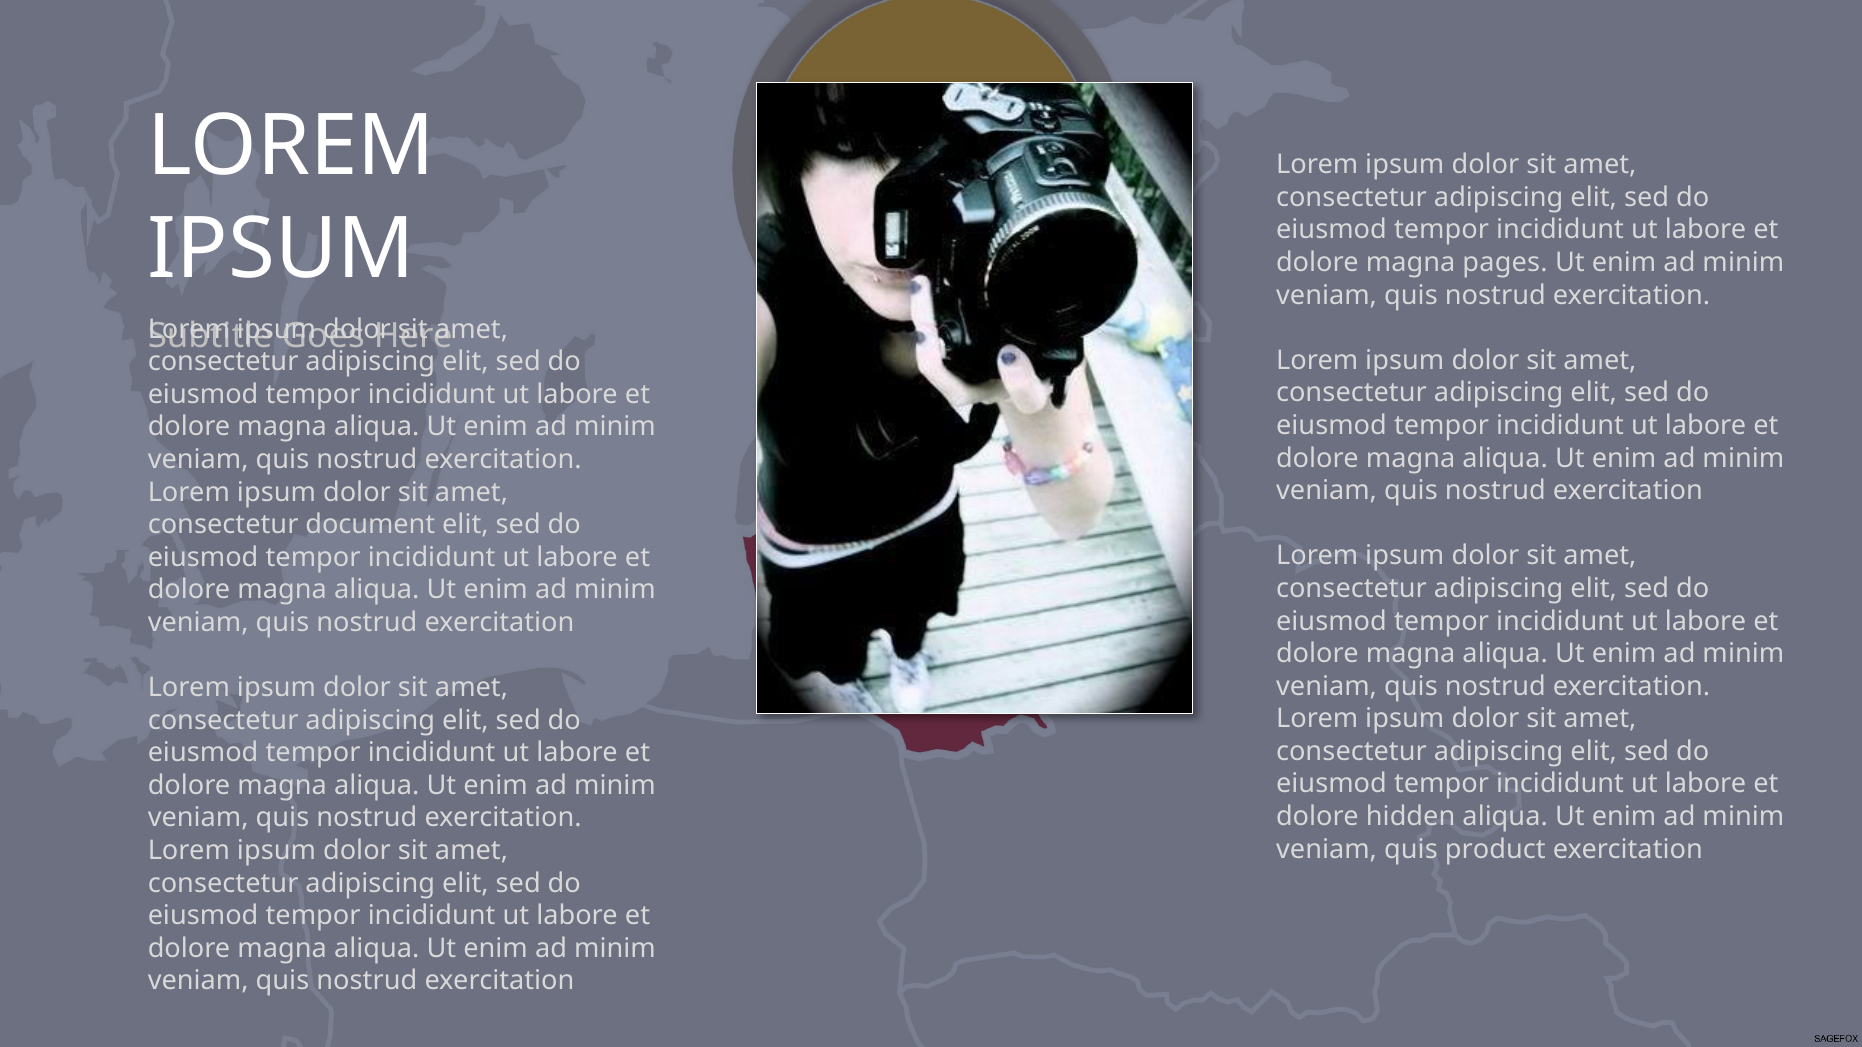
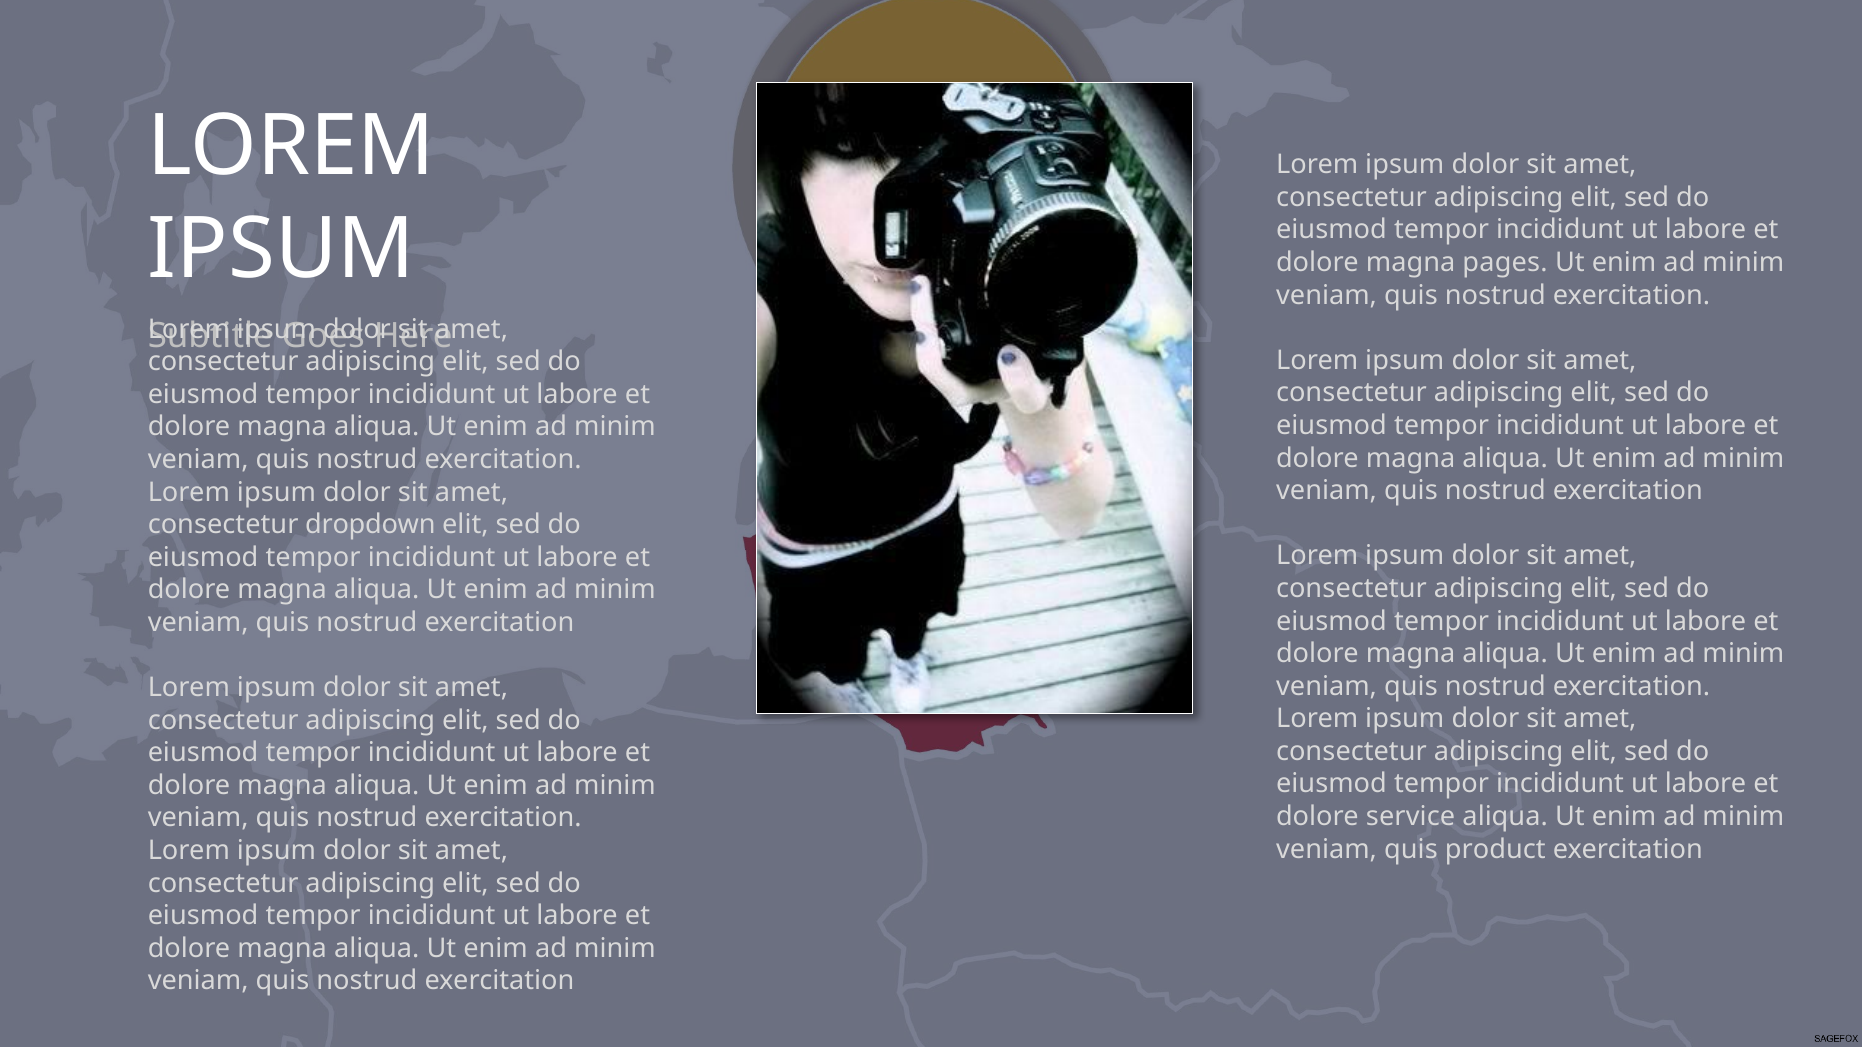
document: document -> dropdown (370, 525)
hidden: hidden -> service (1411, 817)
